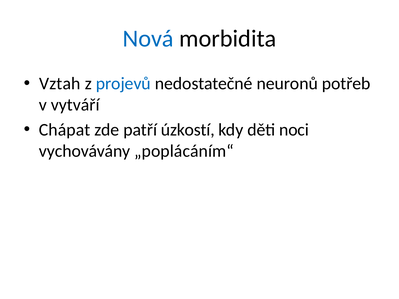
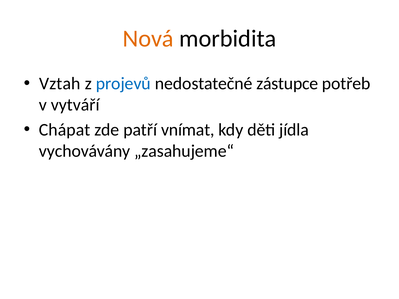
Nová colour: blue -> orange (148, 39)
neuronů: neuronů -> zástupce (287, 84)
úzkostí: úzkostí -> vnímat (188, 130)
noci: noci -> jídla (294, 130)
„poplácáním“: „poplácáním“ -> „zasahujeme“ (184, 151)
